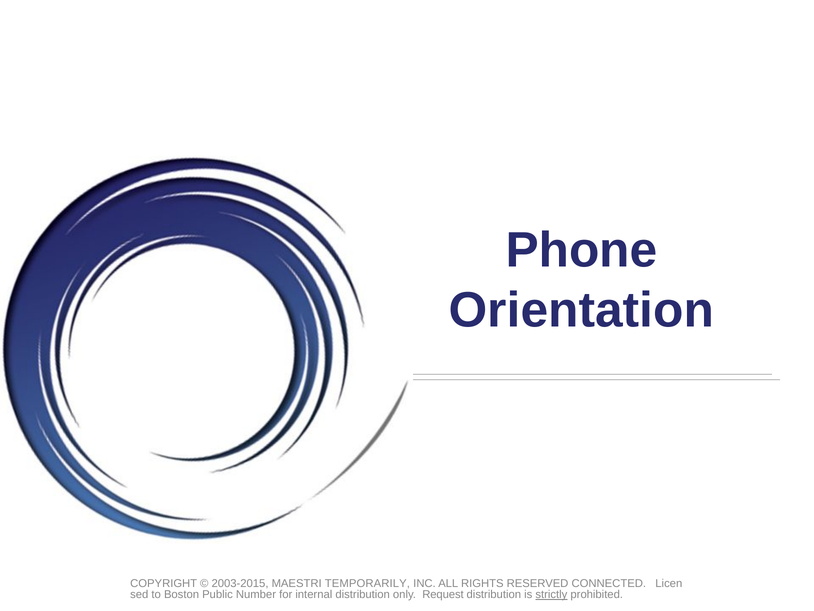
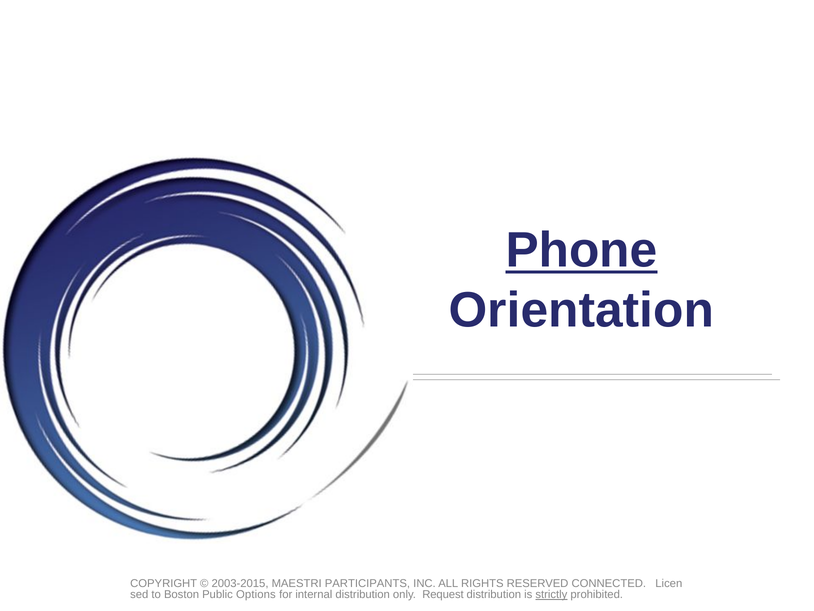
Phone underline: none -> present (582, 250)
TEMPORARILY: TEMPORARILY -> PARTICIPANTS (367, 583)
Number: Number -> Options (256, 594)
